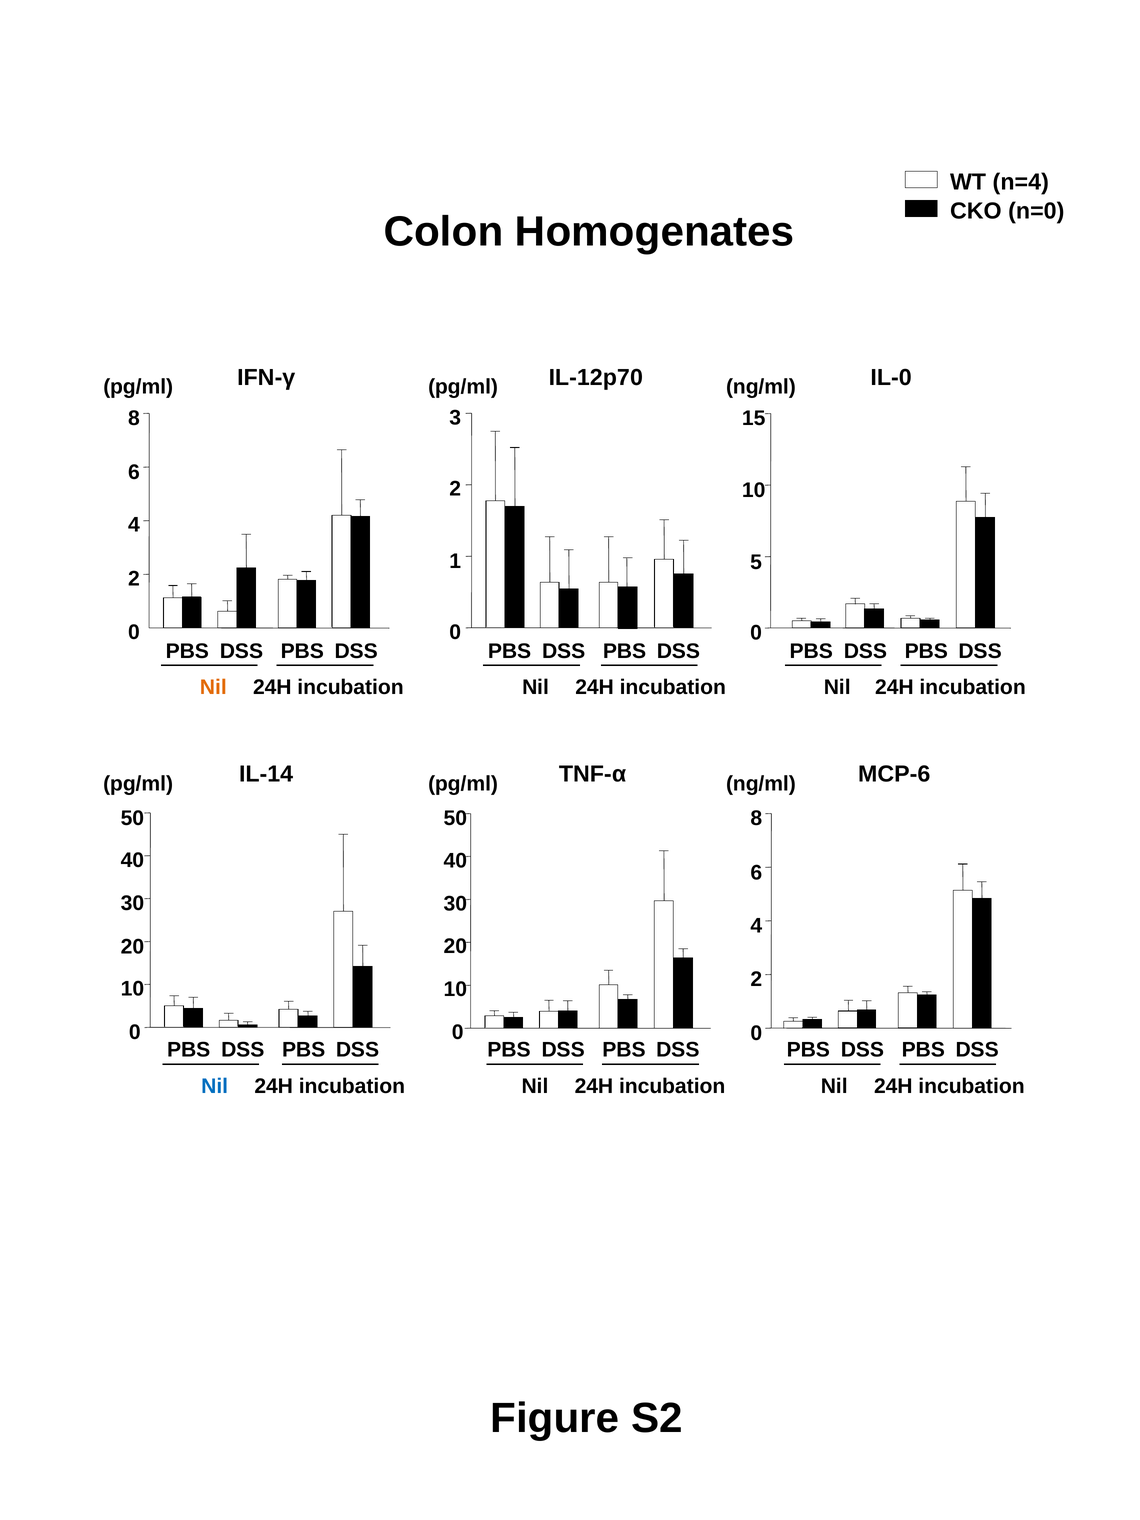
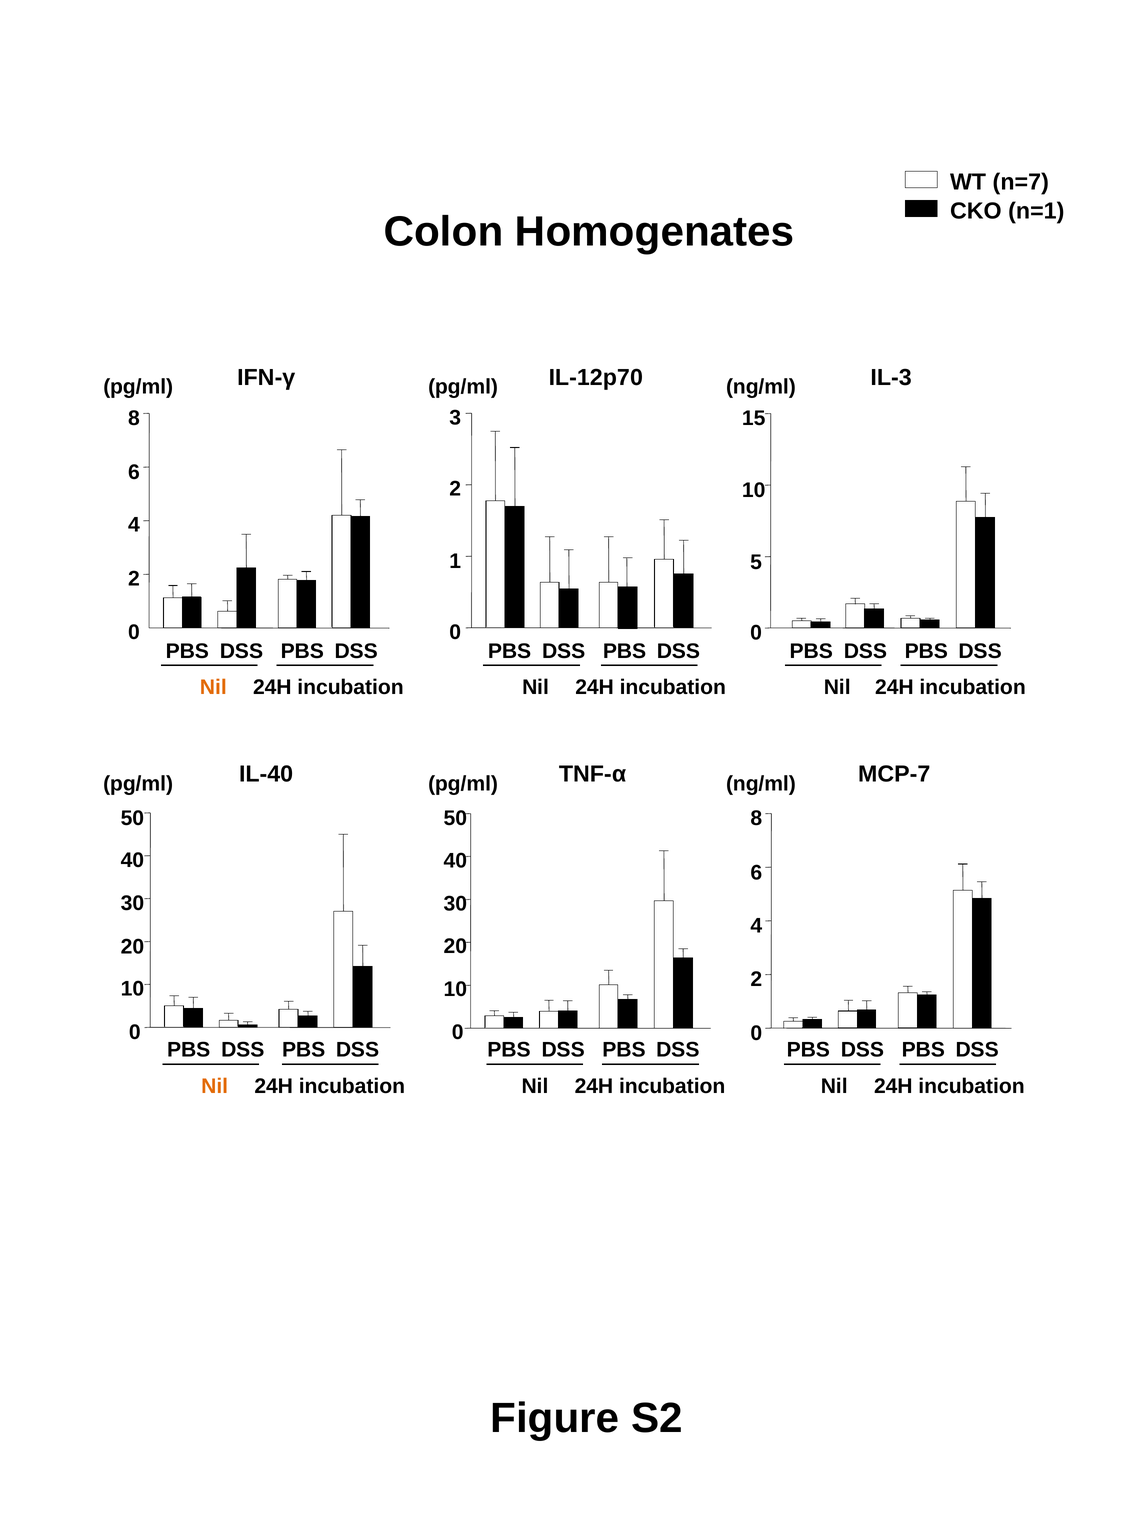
n=4: n=4 -> n=7 (1021, 182)
n=0: n=0 -> n=1 (1036, 211)
IL-0: IL-0 -> IL-3 (891, 377)
IL-14: IL-14 -> IL-40 (266, 774)
MCP-6: MCP-6 -> MCP-7 (894, 774)
Nil colour: blue -> orange (215, 1086)
